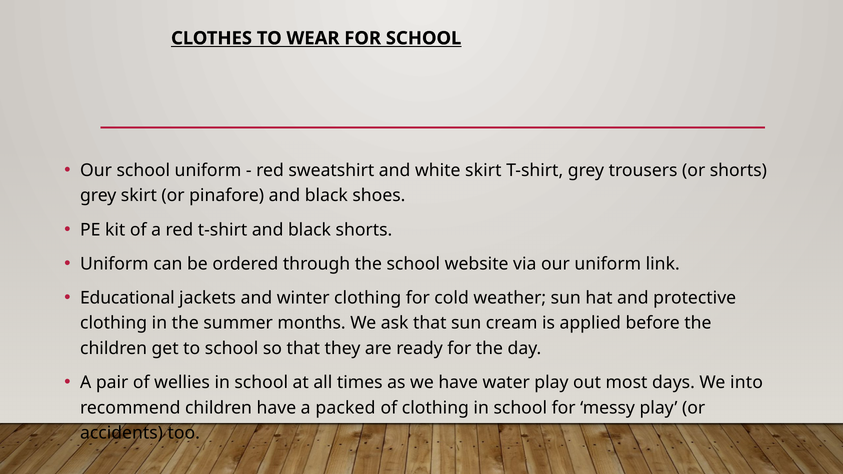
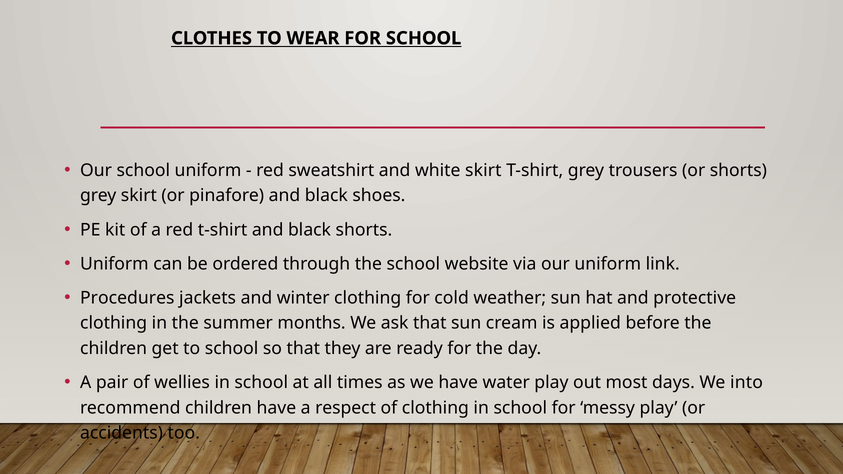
Educational: Educational -> Procedures (127, 298)
packed: packed -> respect (346, 408)
